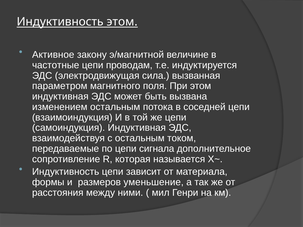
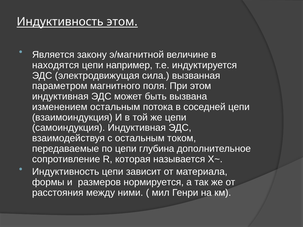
Активное: Активное -> Является (53, 55)
частотные: частотные -> находятся (56, 65)
проводам: проводам -> например (129, 65)
сигнала: сигнала -> глубина (157, 149)
уменьшение: уменьшение -> нормируется (154, 182)
